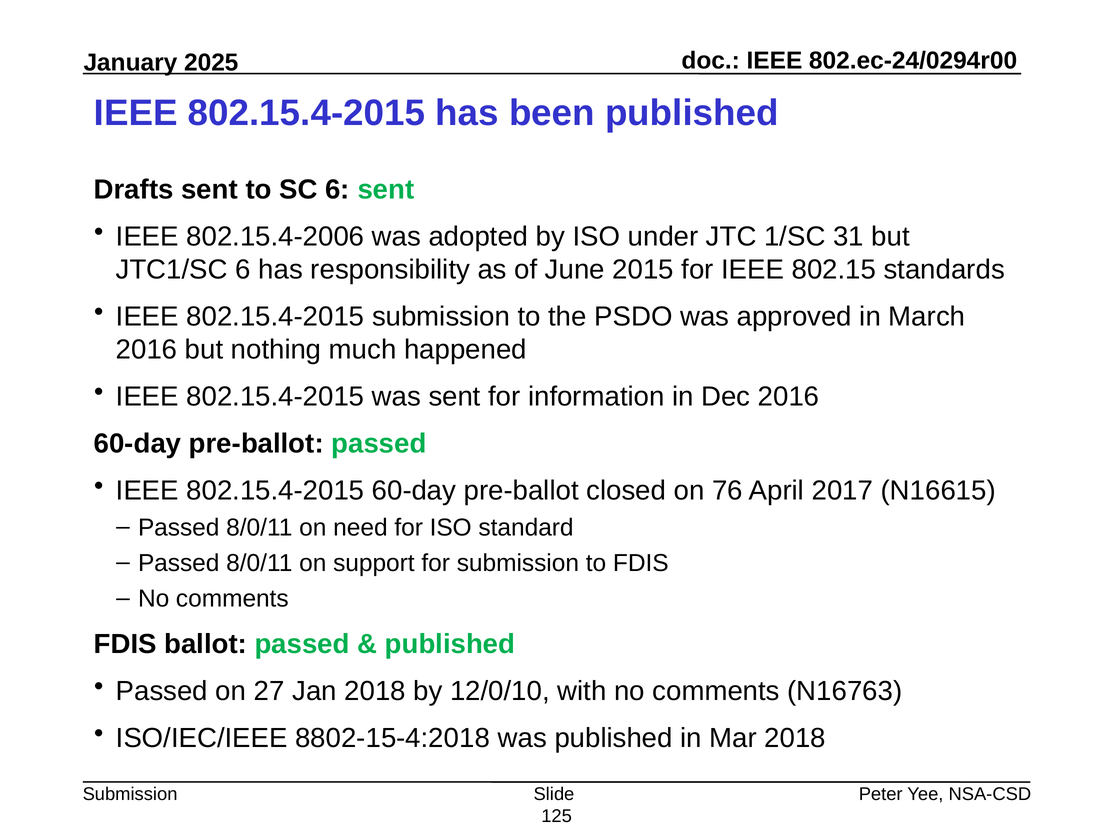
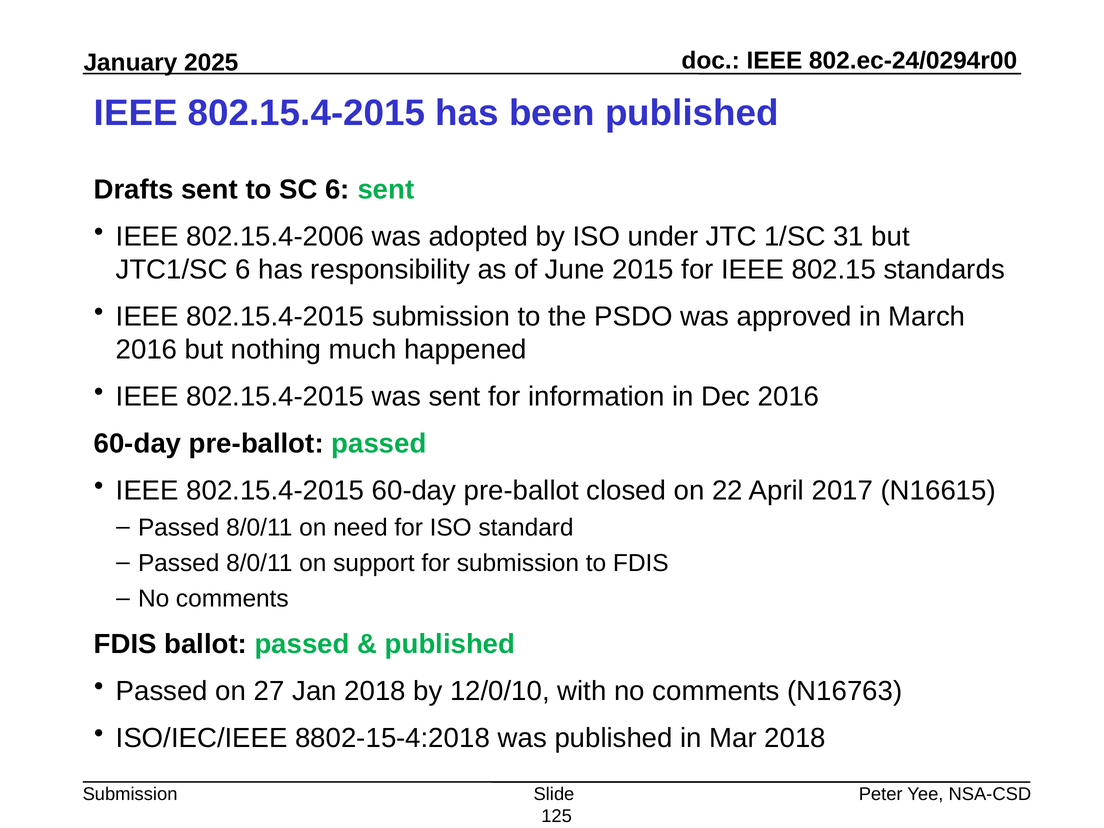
76: 76 -> 22 (727, 491)
